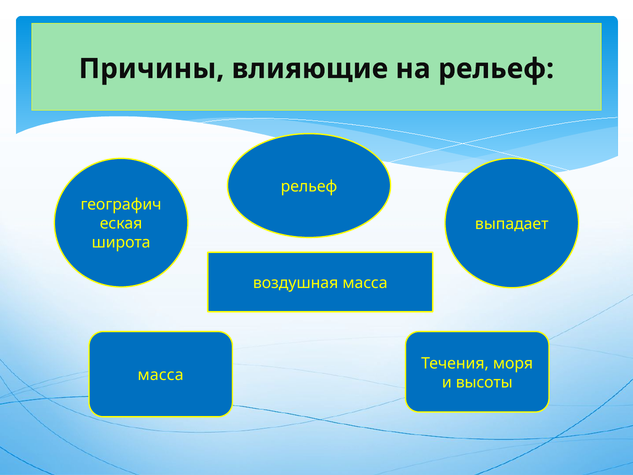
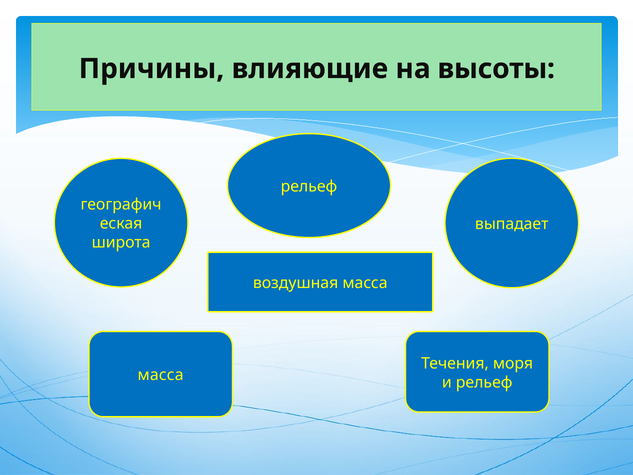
на рельеф: рельеф -> высоты (496, 69)
и высоты: высоты -> рельеф (484, 382)
